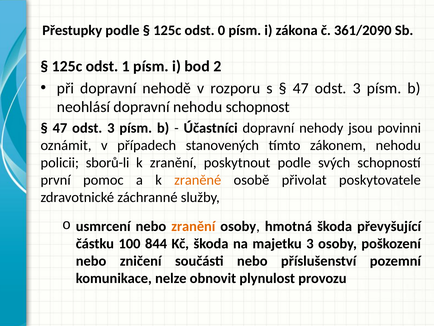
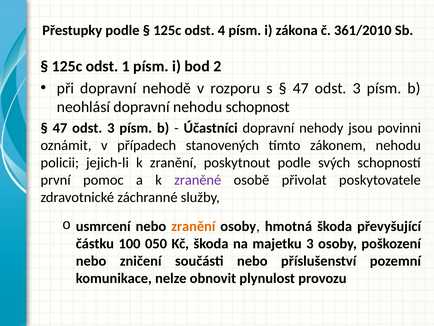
0: 0 -> 4 (221, 30)
361/2090: 361/2090 -> 361/2010 (363, 30)
sborů-li: sborů-li -> jejich-li (107, 163)
zraněné colour: orange -> purple (198, 180)
844: 844 -> 050 (156, 243)
